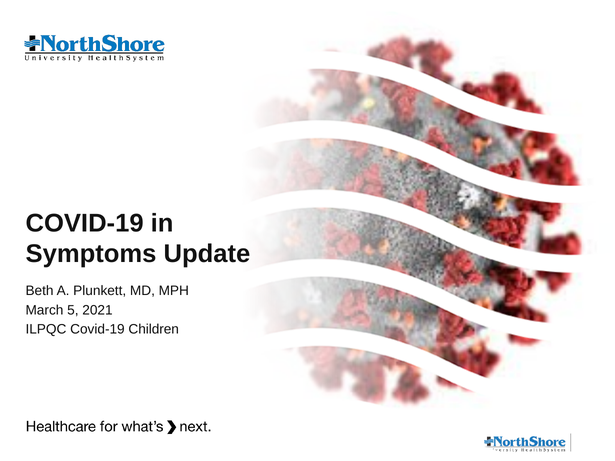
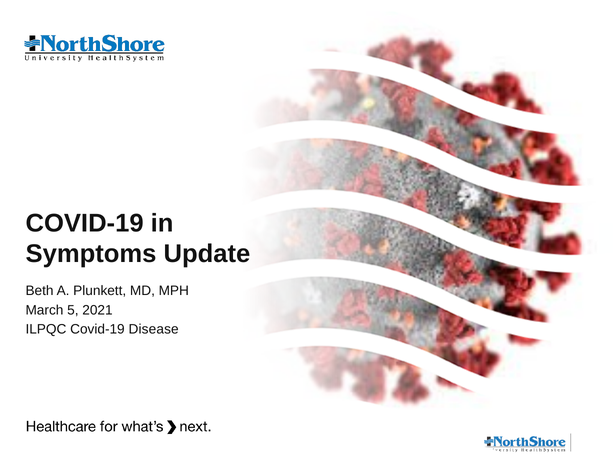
Children: Children -> Disease (154, 329)
